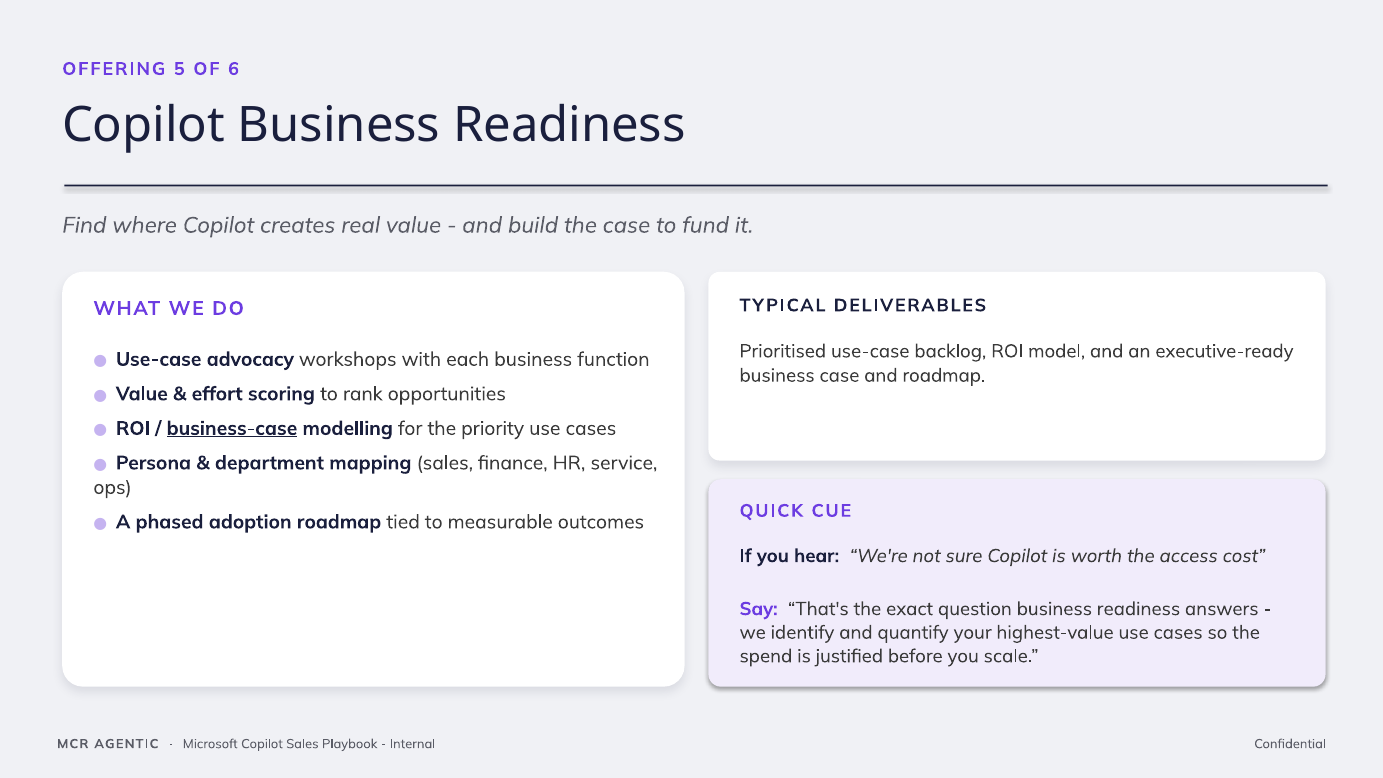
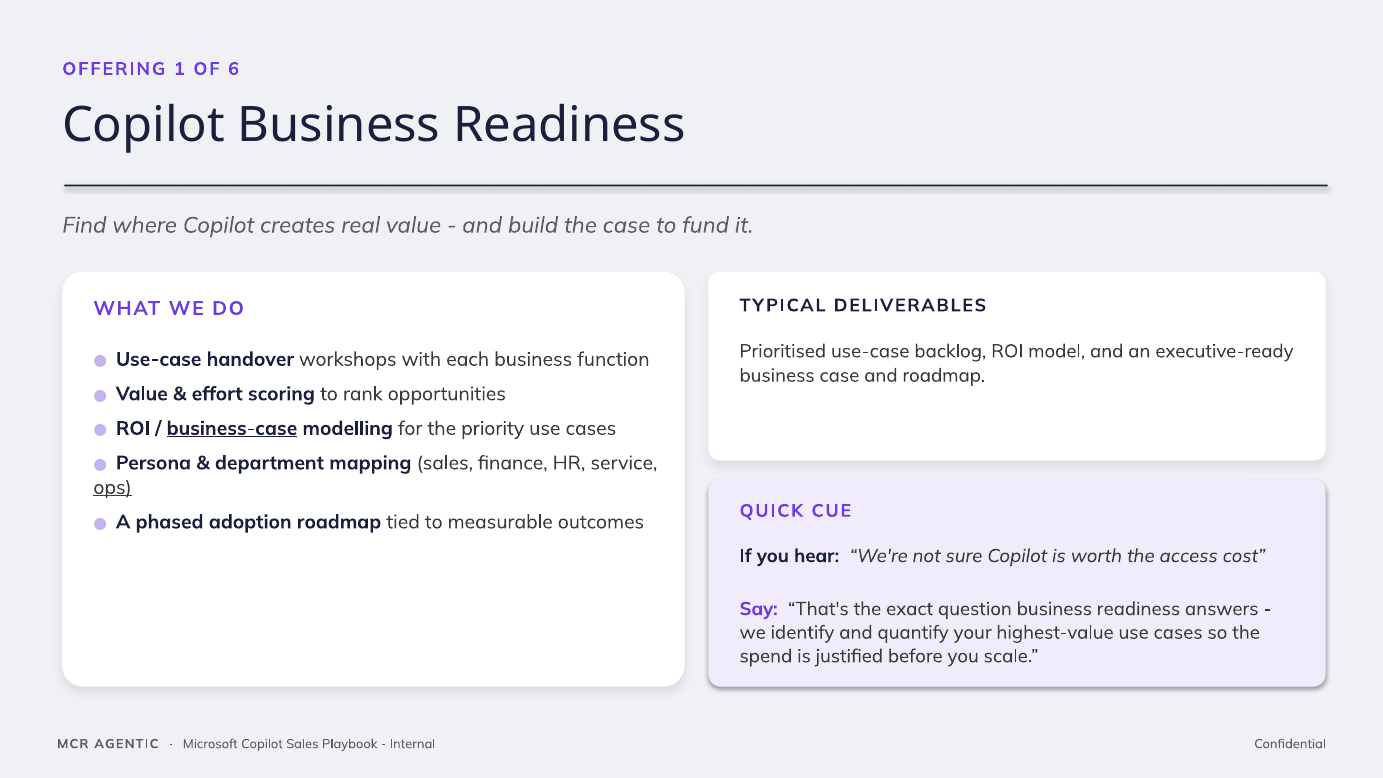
5: 5 -> 1 (179, 69)
advocacy: advocacy -> handover (250, 359)
ops underline: none -> present (113, 487)
